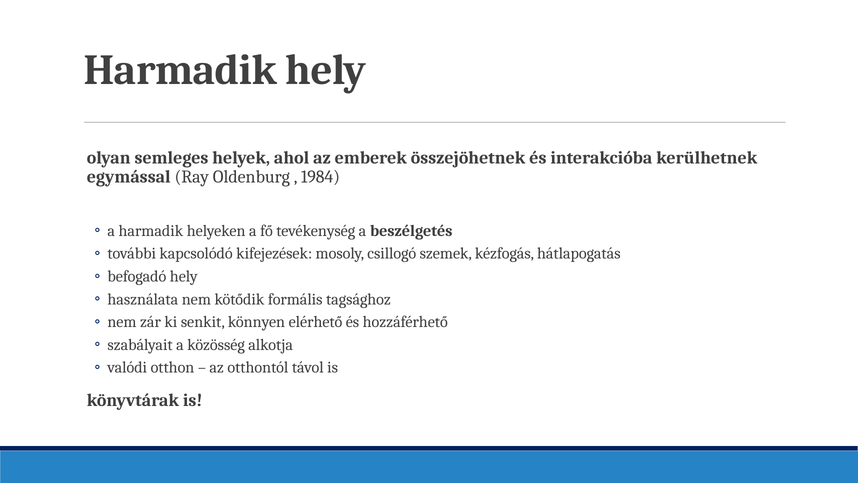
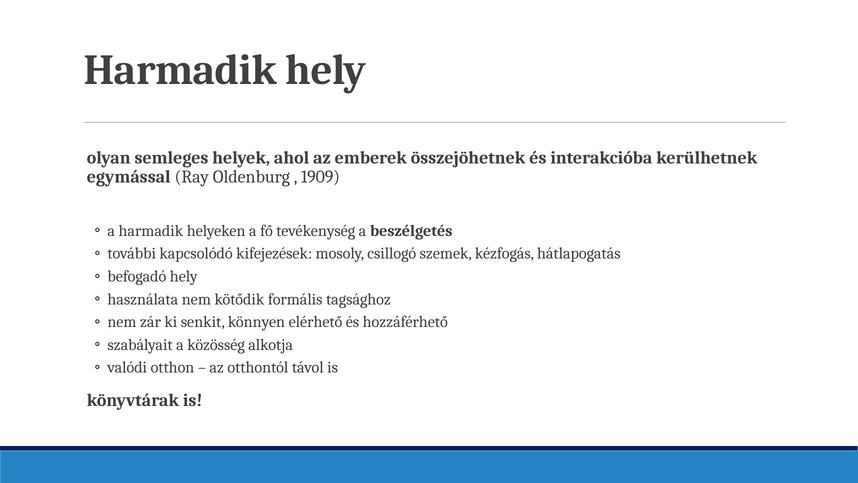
1984: 1984 -> 1909 (320, 177)
